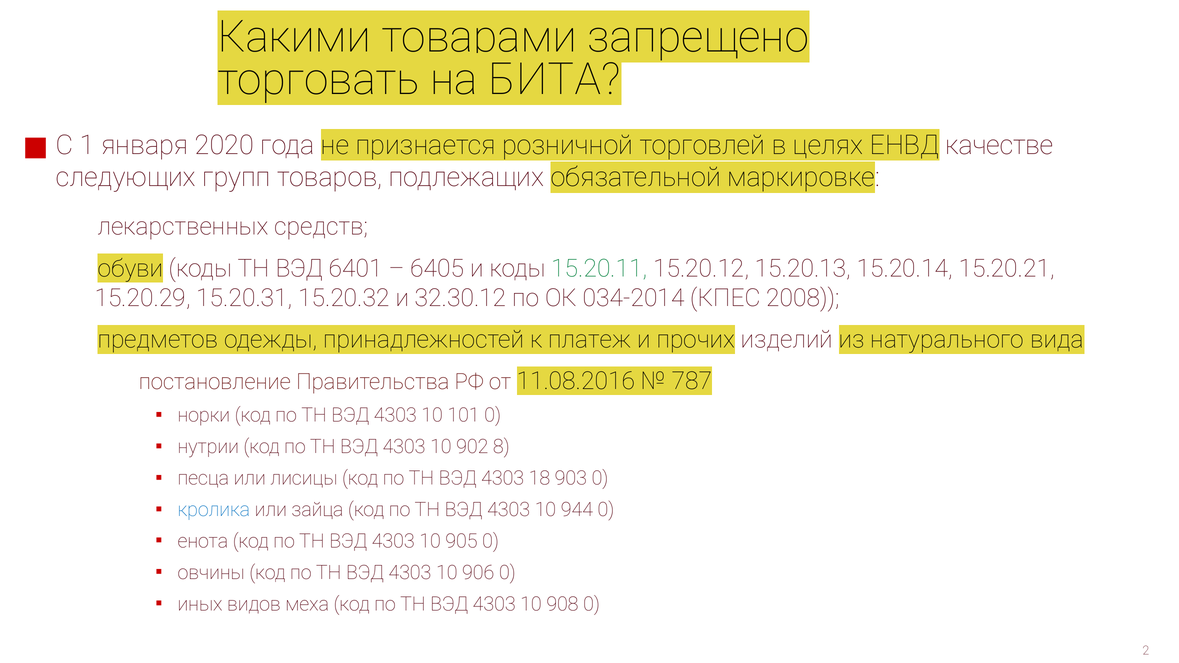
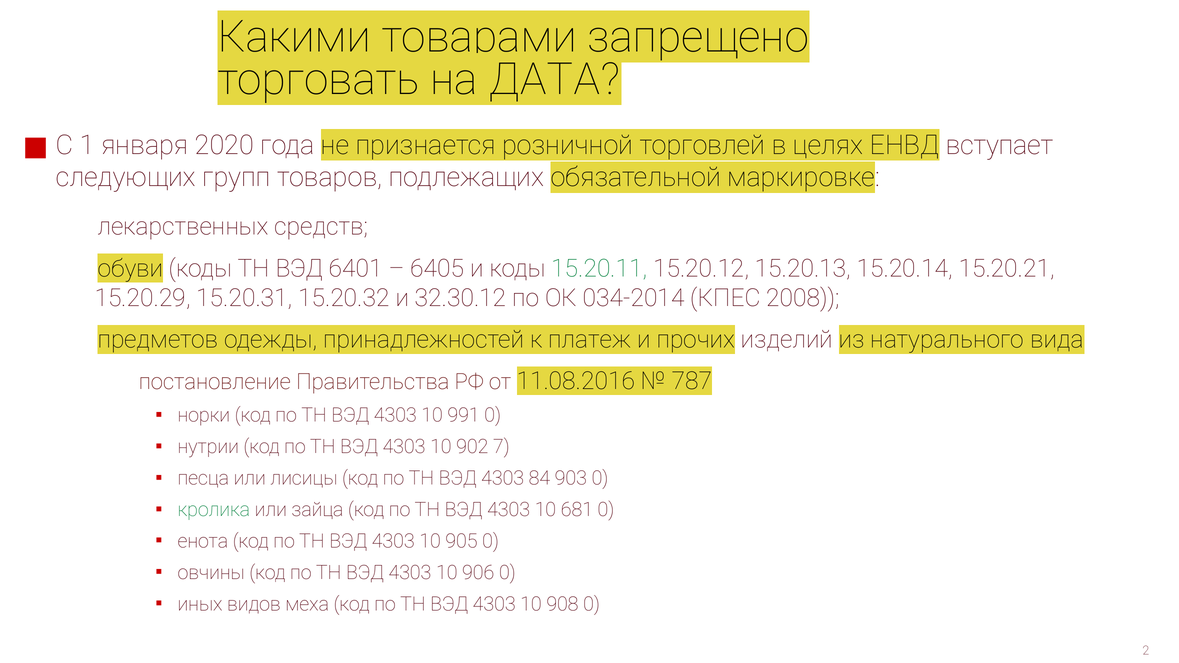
БИТА: БИТА -> ДАТА (554, 79)
качестве: качестве -> вступает (1000, 145)
101: 101 -> 991 (464, 416)
8: 8 -> 7 (501, 447)
18: 18 -> 84 (539, 478)
кролика colour: blue -> green (214, 510)
944: 944 -> 681 (577, 510)
